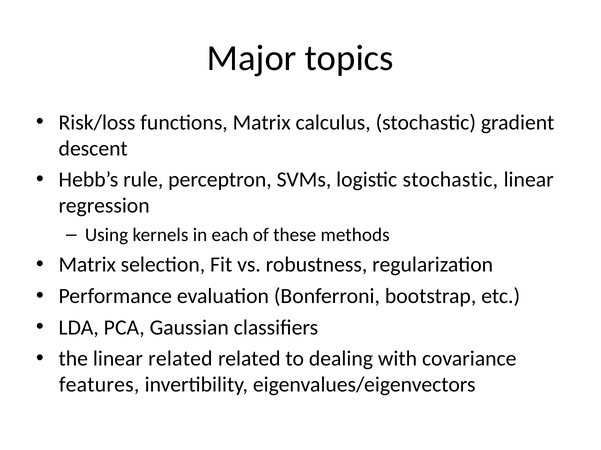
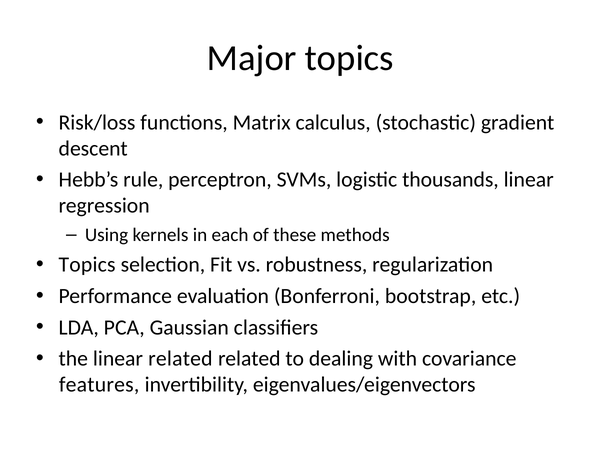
logistic stochastic: stochastic -> thousands (450, 180)
Matrix: Matrix -> Topics (87, 265)
